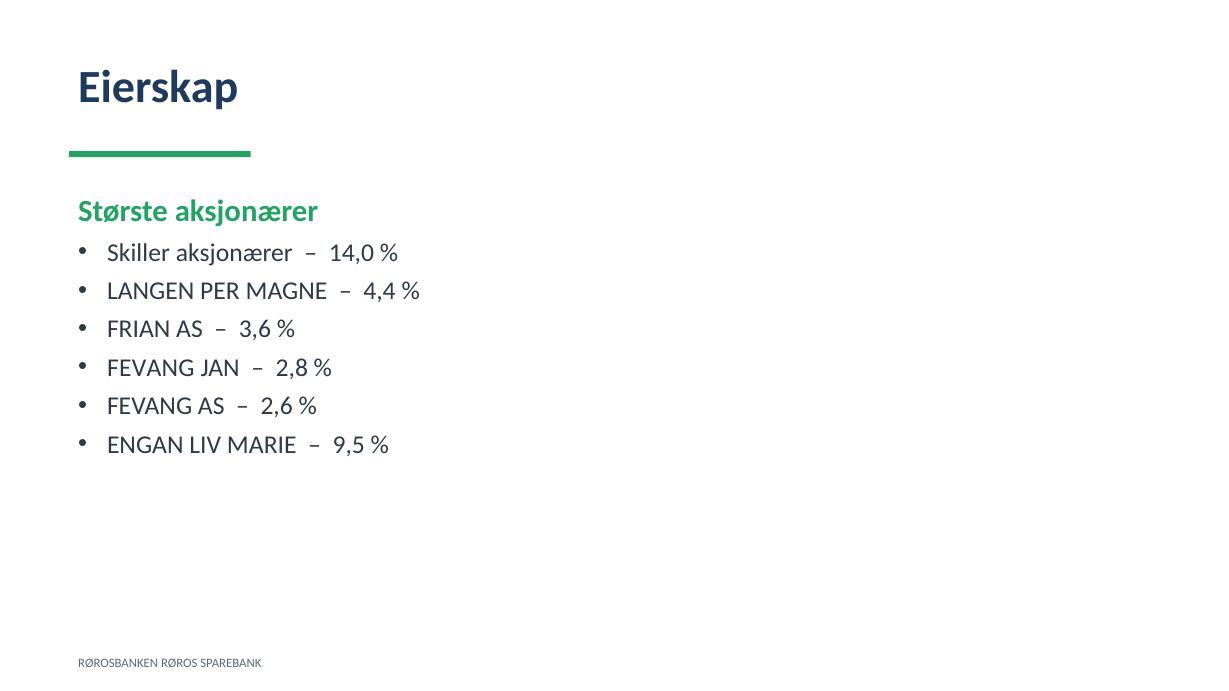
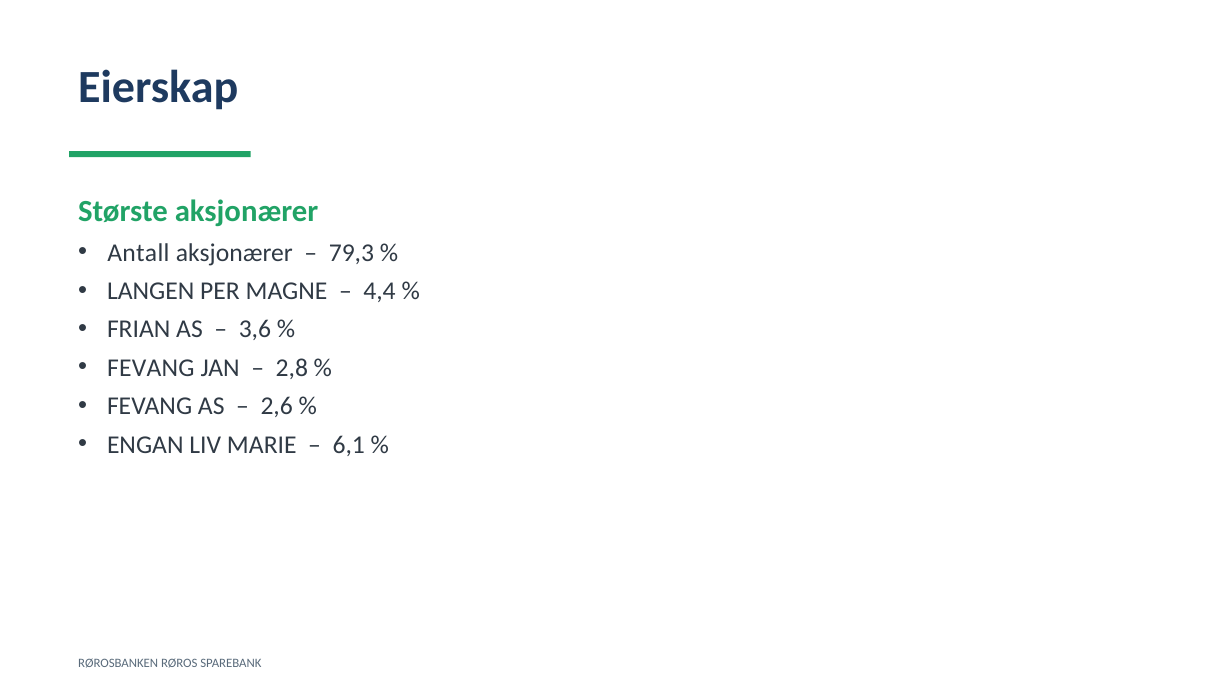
Skiller: Skiller -> Antall (138, 253)
14,0: 14,0 -> 79,3 (351, 253)
9,5: 9,5 -> 6,1 (349, 445)
